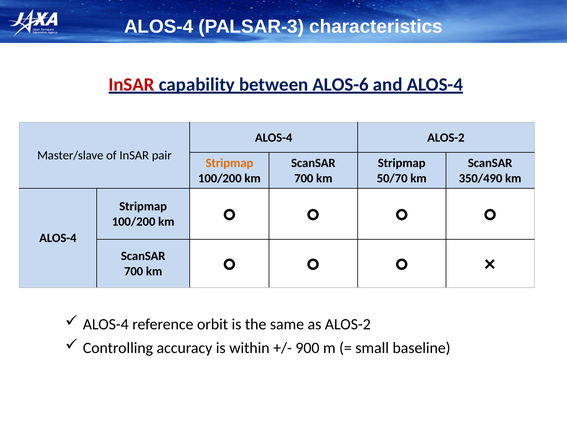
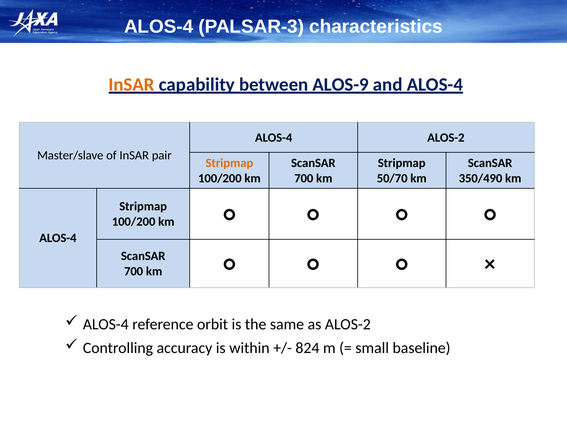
InSAR colour: red -> orange (131, 85)
ALOS-6: ALOS-6 -> ALOS-9 (341, 85)
900: 900 -> 824 (307, 348)
